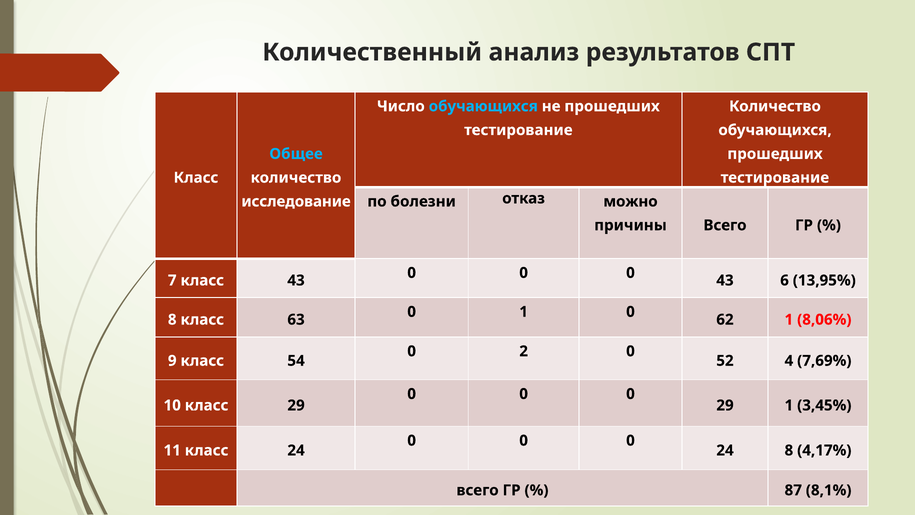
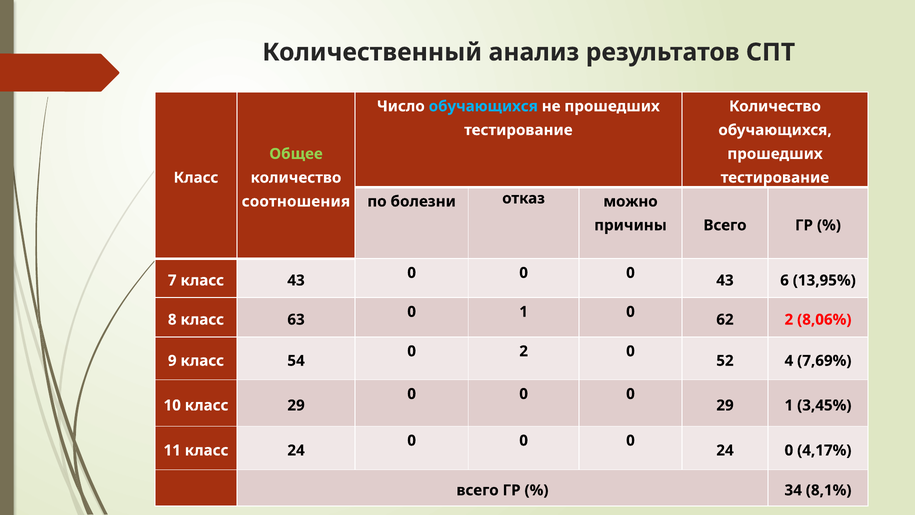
Общее colour: light blue -> light green (296, 154)
исследование: исследование -> соотношения (296, 201)
62 1: 1 -> 2 (789, 319)
8: 8 -> 0 (789, 450)
87: 87 -> 34 (793, 490)
